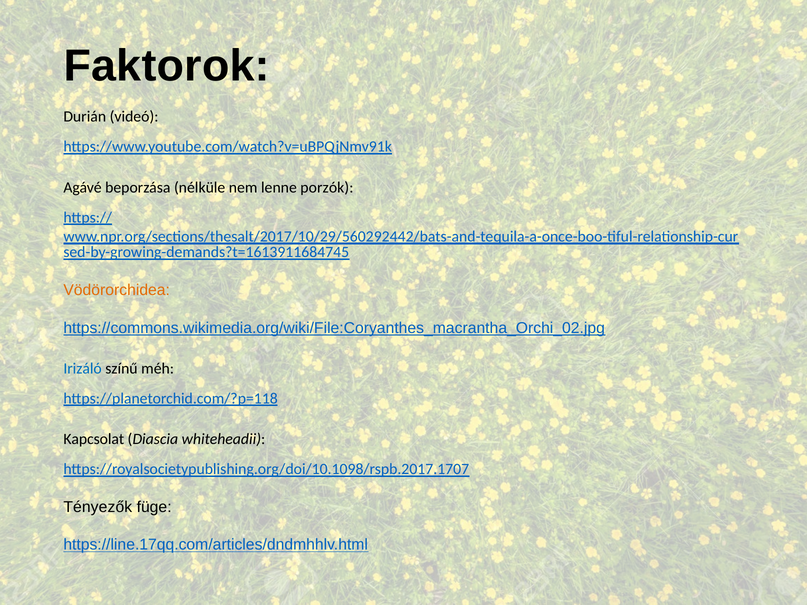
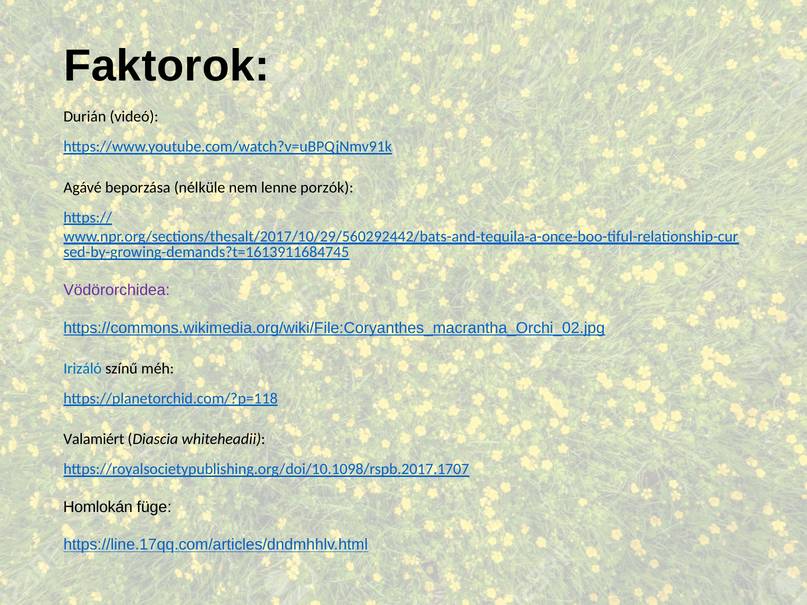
Vödörorchidea colour: orange -> purple (117, 290)
Kapcsolat: Kapcsolat -> Valamiért (94, 439)
Tényezők: Tényezők -> Homlokán (98, 507)
